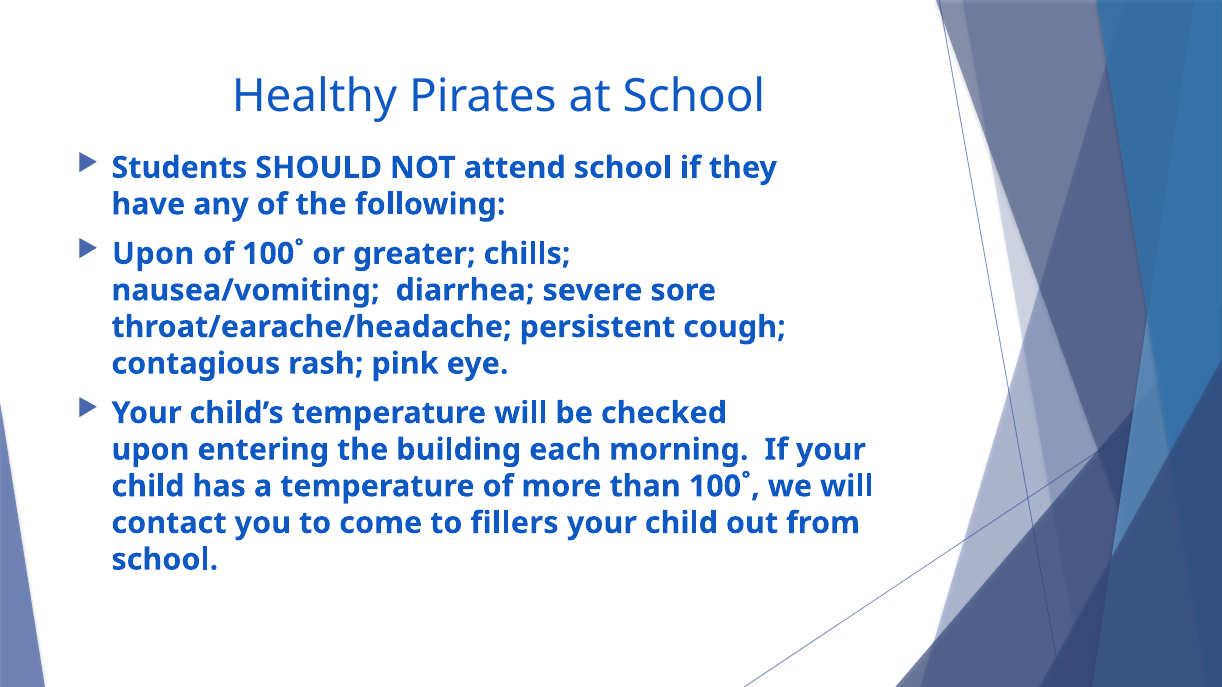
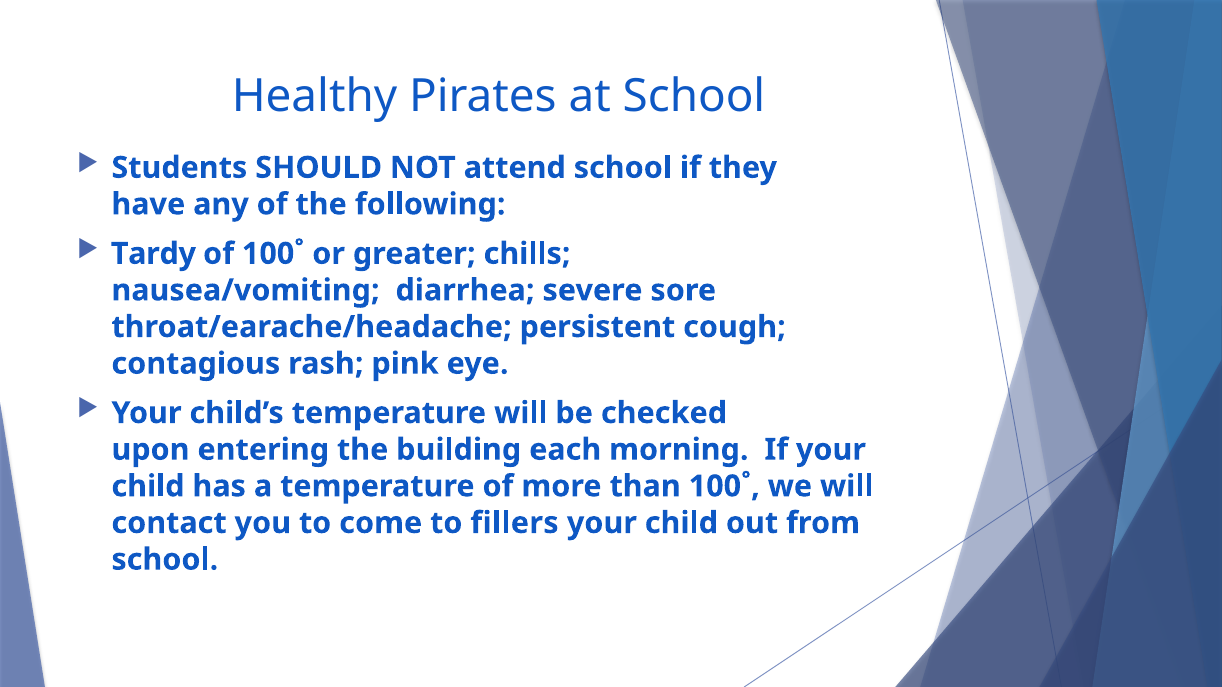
Upon: Upon -> Tardy (153, 254)
